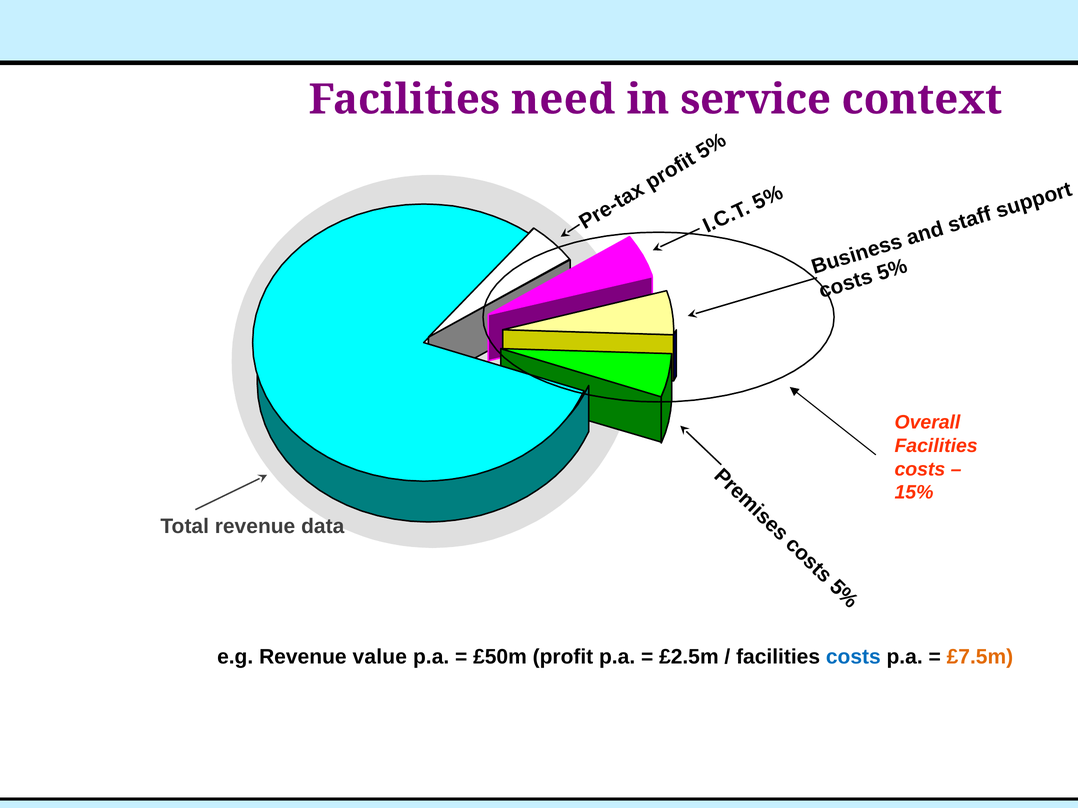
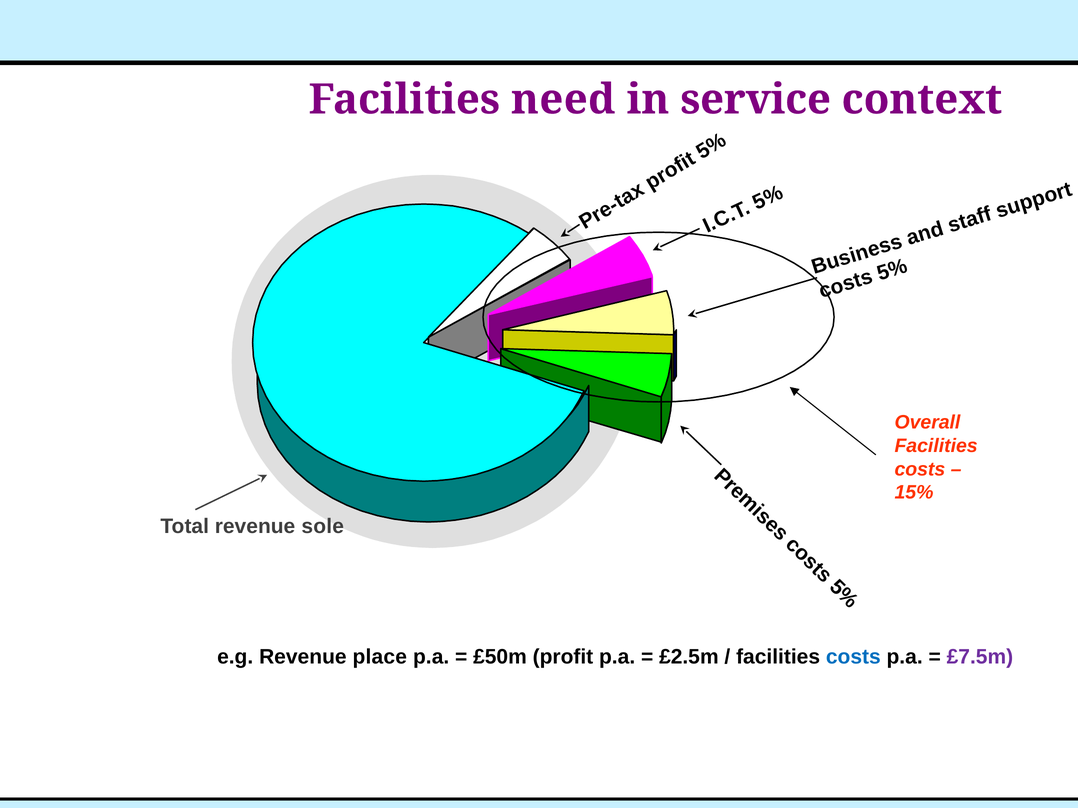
data: data -> sole (323, 527)
value: value -> place (380, 657)
£7.5m colour: orange -> purple (980, 657)
